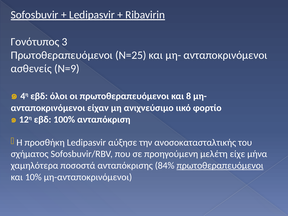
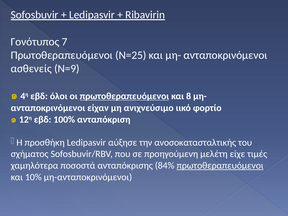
3: 3 -> 7 (65, 42)
πρωτοθεραπευόμενοι underline: none -> present (124, 96)
μήνα: μήνα -> τιμές (257, 154)
